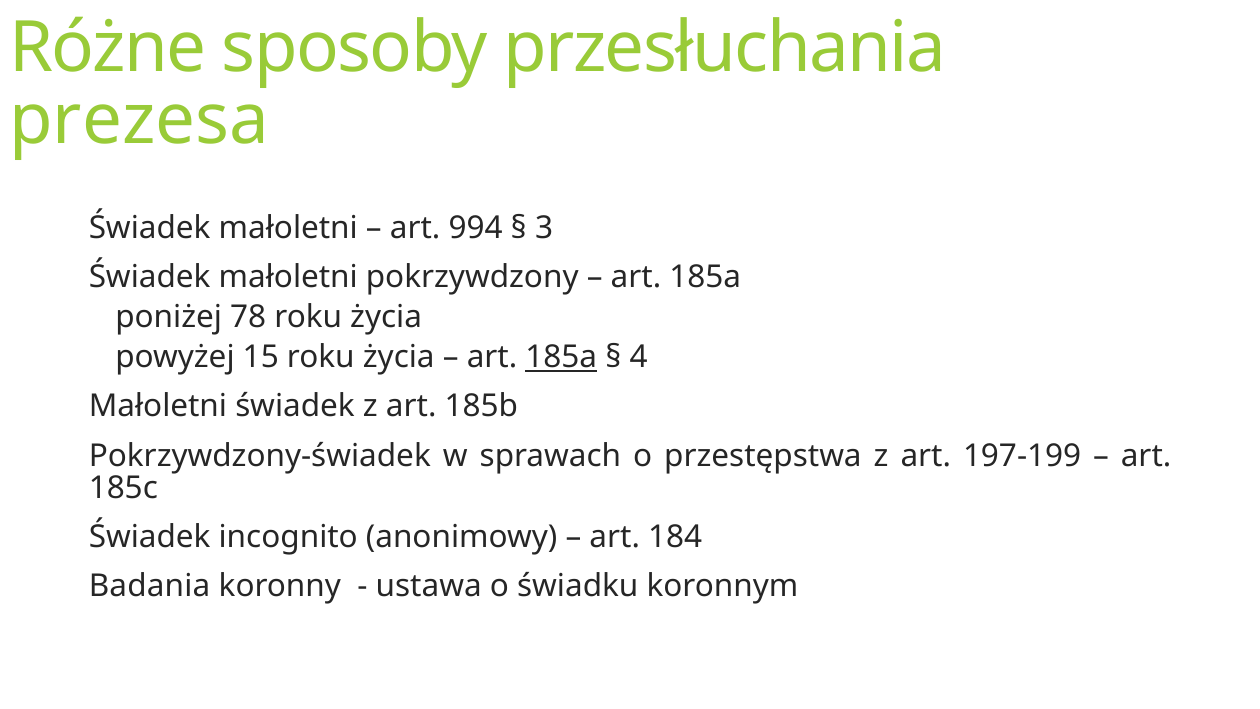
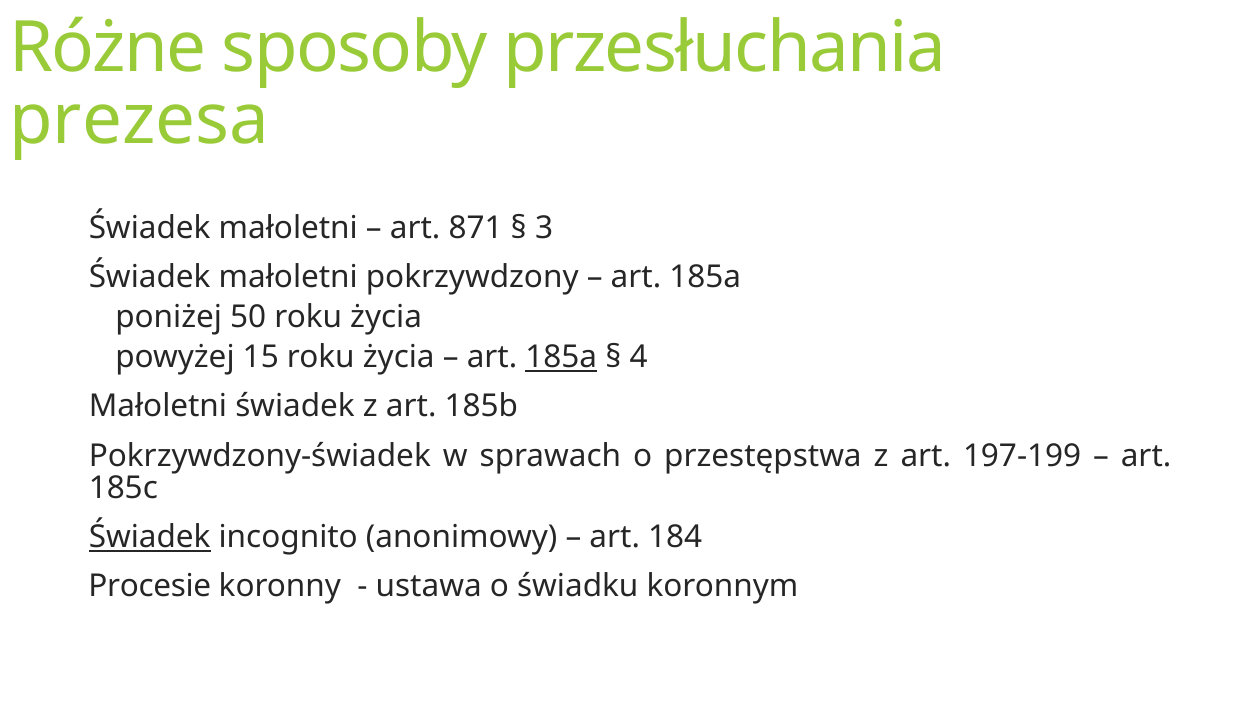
994: 994 -> 871 (476, 228)
78: 78 -> 50 (248, 317)
Świadek underline: none -> present (150, 537)
Badania: Badania -> Procesie (150, 586)
